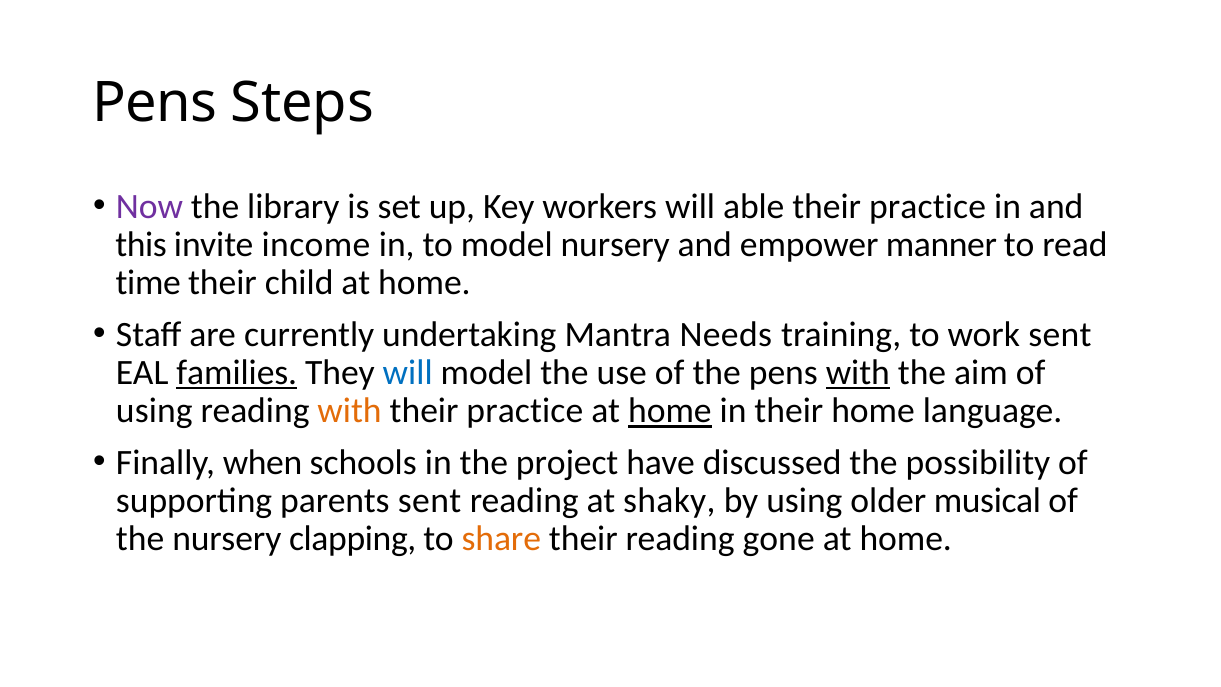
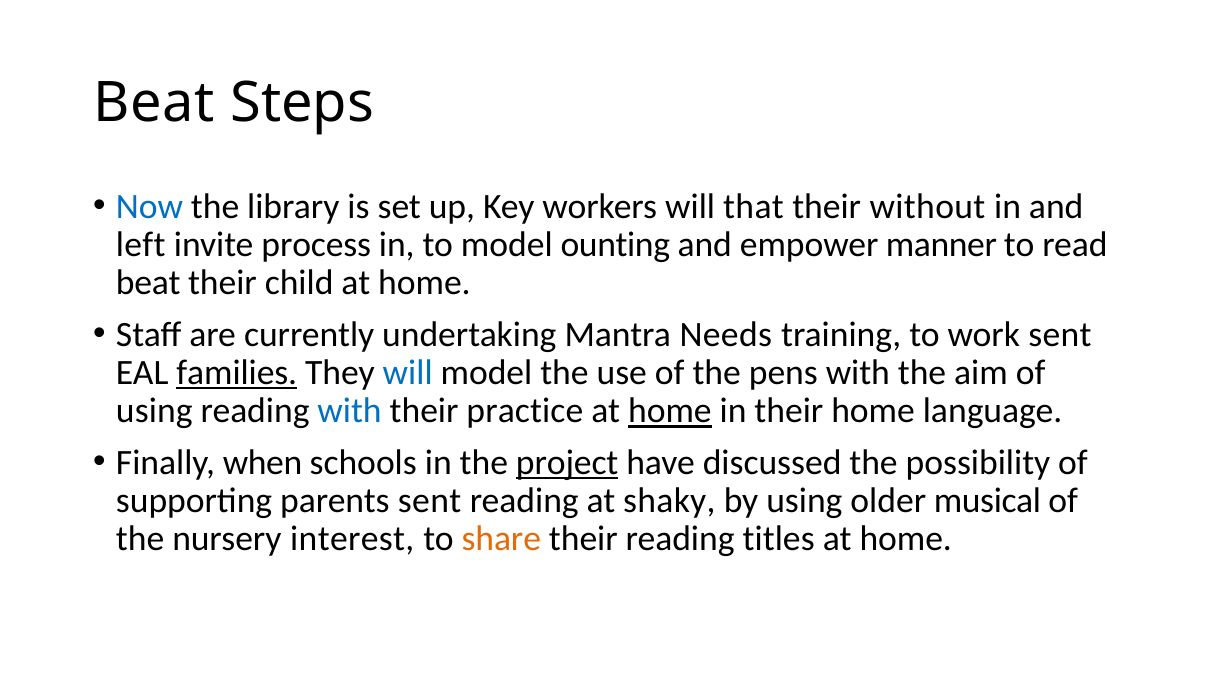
Pens: Pens -> Beat (154, 103)
Now colour: purple -> blue (149, 206)
able: able -> that (754, 206)
practice: practice -> without (927, 206)
this: this -> left (141, 245)
income: income -> process (316, 245)
model nursery: nursery -> ounting (615, 245)
time: time -> beat (148, 283)
with underline: present -> none (858, 373)
with colour: orange -> blue (350, 411)
project underline: none -> present (567, 462)
clapping: clapping -> interest (352, 539)
gone: gone -> titles (779, 539)
